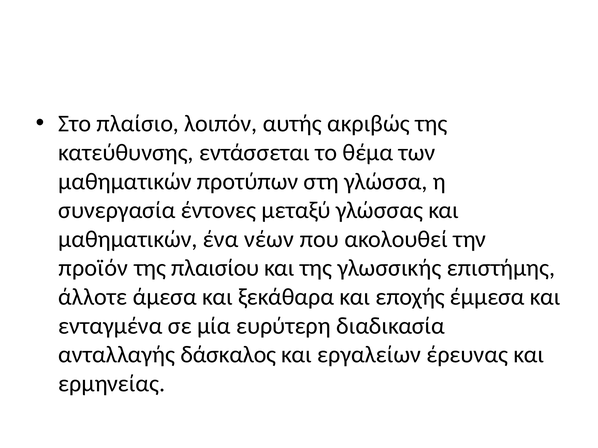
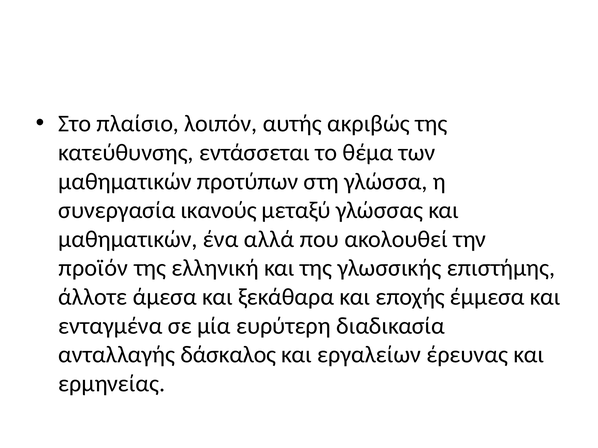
έντονες: έντονες -> ικανούς (219, 211)
νέων: νέων -> αλλά (269, 239)
πλαισίου: πλαισίου -> ελληνική (215, 268)
